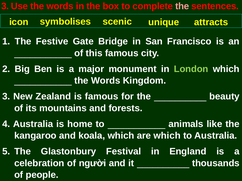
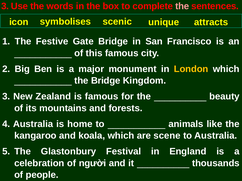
London colour: light green -> yellow (191, 69)
Words: Words -> Bridge (106, 81)
are which: which -> scene (167, 136)
